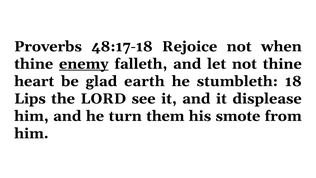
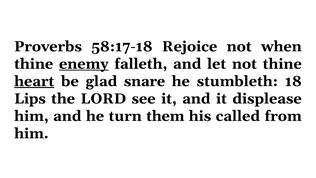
48:17-18: 48:17-18 -> 58:17-18 (122, 46)
heart underline: none -> present (34, 81)
earth: earth -> snare (145, 81)
smote: smote -> called (238, 116)
